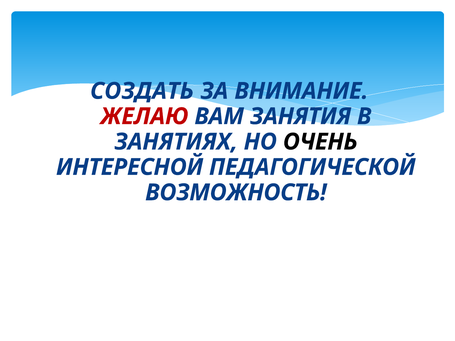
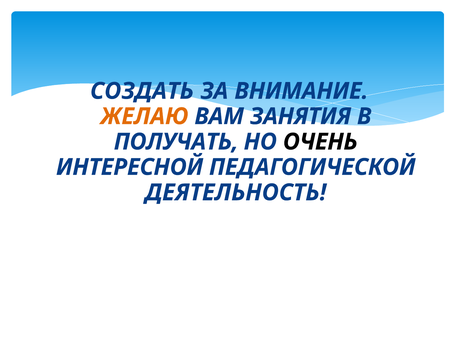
ЖЕЛАЮ colour: red -> orange (144, 116)
ЗАНЯТИЯХ: ЗАНЯТИЯХ -> ПОЛУЧАТЬ (176, 142)
ВОЗМОЖНОСТЬ: ВОЗМОЖНОСТЬ -> ДЕЯТЕЛЬНОСТЬ (236, 193)
